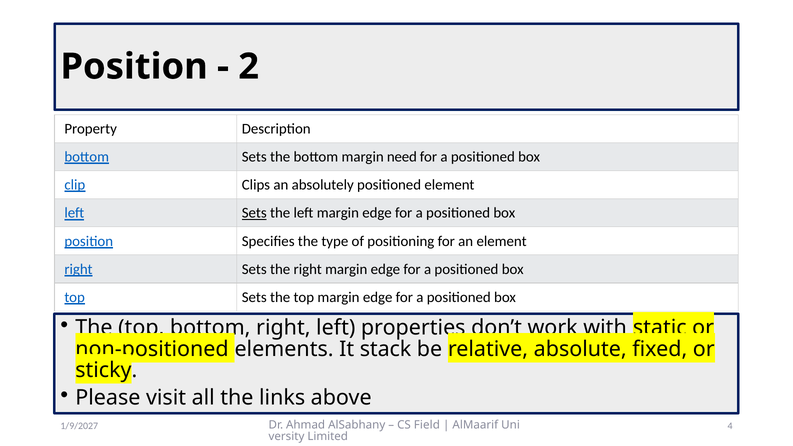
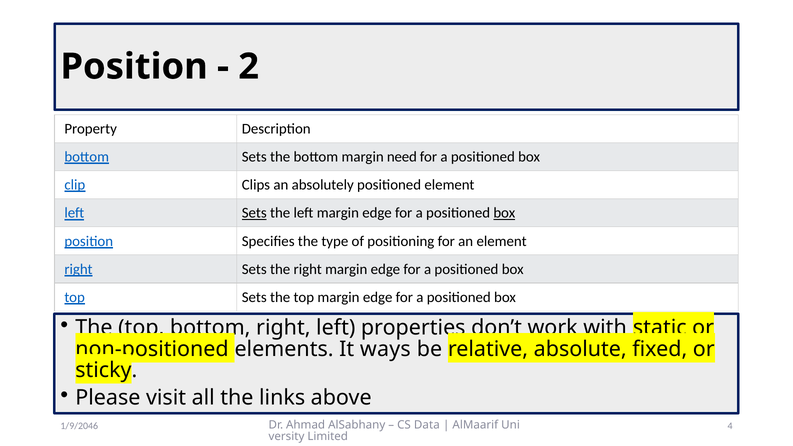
box underline: none -> present (504, 213)
stack: stack -> ways (385, 349)
1/9/2027: 1/9/2027 -> 1/9/2046 (79, 426)
Field: Field -> Data (427, 425)
